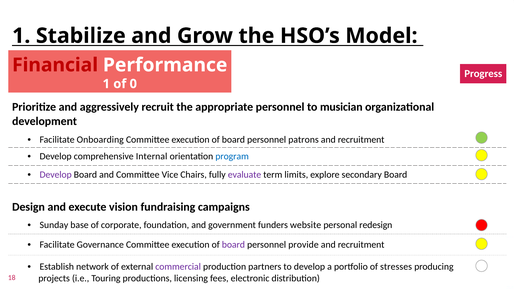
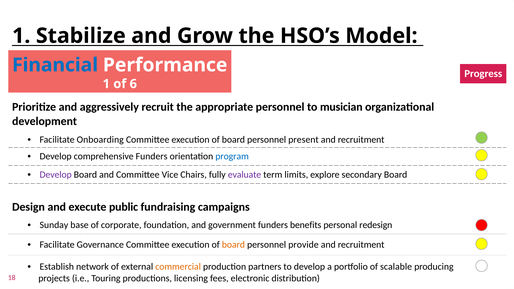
Financial colour: red -> blue (55, 65)
0: 0 -> 6 (133, 84)
patrons: patrons -> present (303, 140)
comprehensive Internal: Internal -> Funders (152, 157)
vision: vision -> public (124, 207)
website: website -> benefits (306, 225)
board colour: purple -> orange (233, 245)
commercial colour: purple -> orange (178, 267)
stresses: stresses -> scalable (396, 267)
